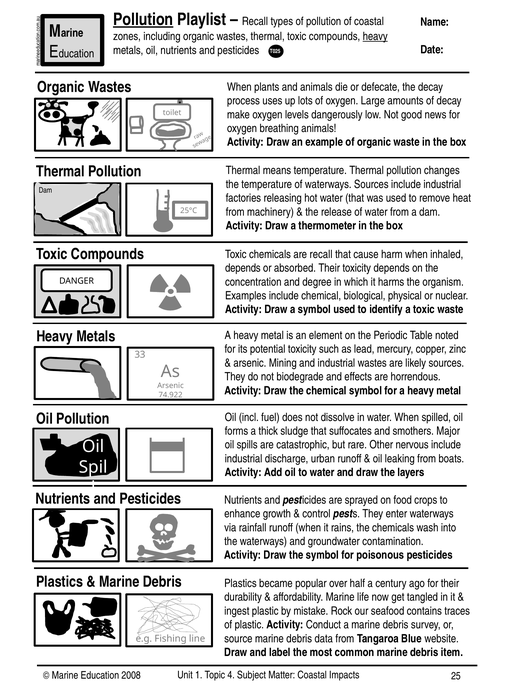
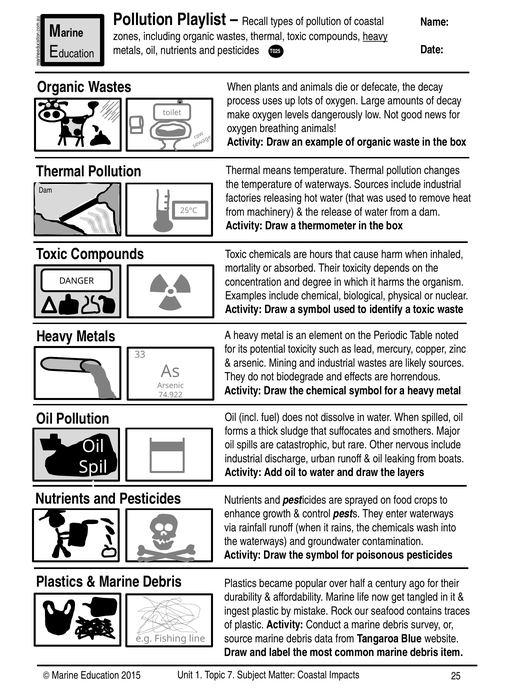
Pollution underline: present -> none (143, 20)
are recall: recall -> hours (321, 254)
depends: depends -> mortality (243, 268)
2008: 2008 -> 2015 (131, 675)
4: 4 -> 7 (231, 674)
